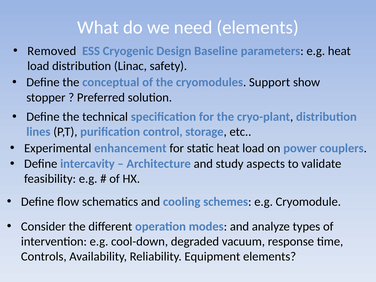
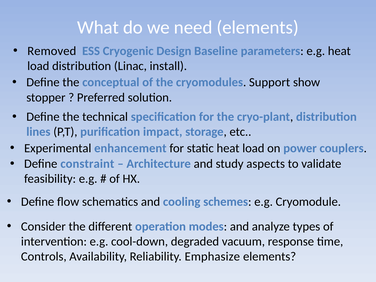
safety: safety -> install (168, 66)
control: control -> impact (163, 132)
intercavity: intercavity -> constraint (87, 164)
Equipment: Equipment -> Emphasize (212, 257)
